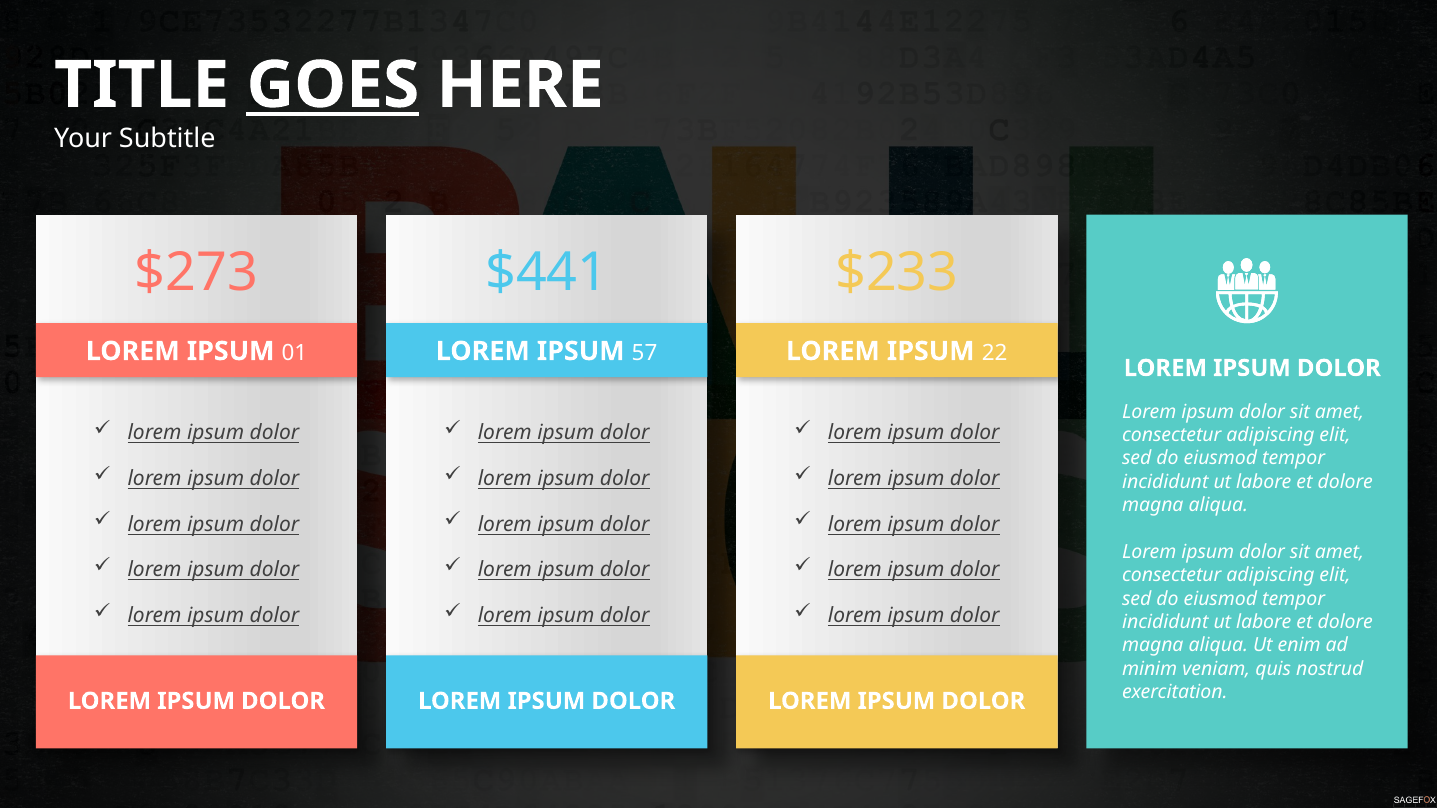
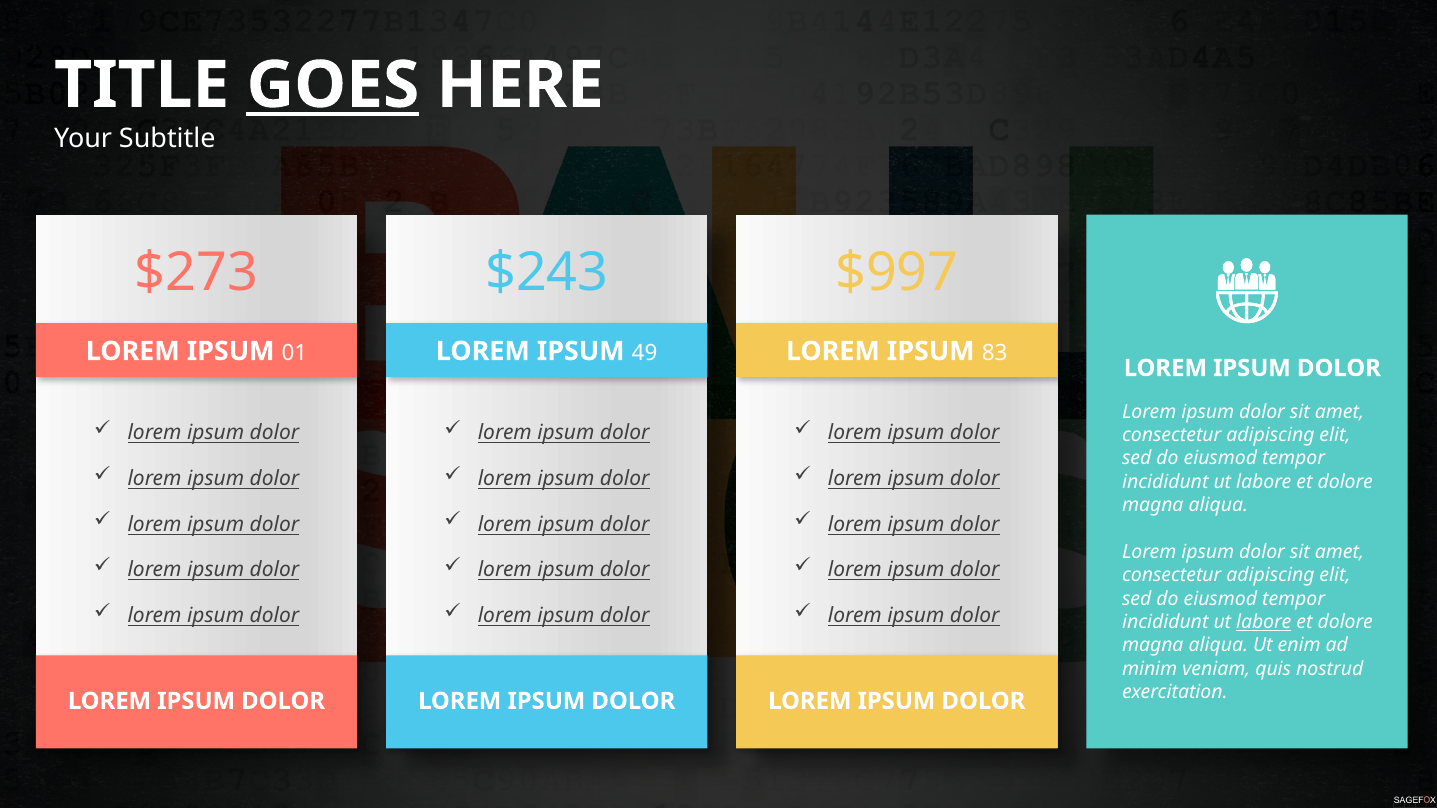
$441: $441 -> $243 (547, 272)
$233: $233 -> $997 (897, 272)
57: 57 -> 49 (645, 353)
22: 22 -> 83 (995, 353)
labore underline: none -> present (1264, 622)
